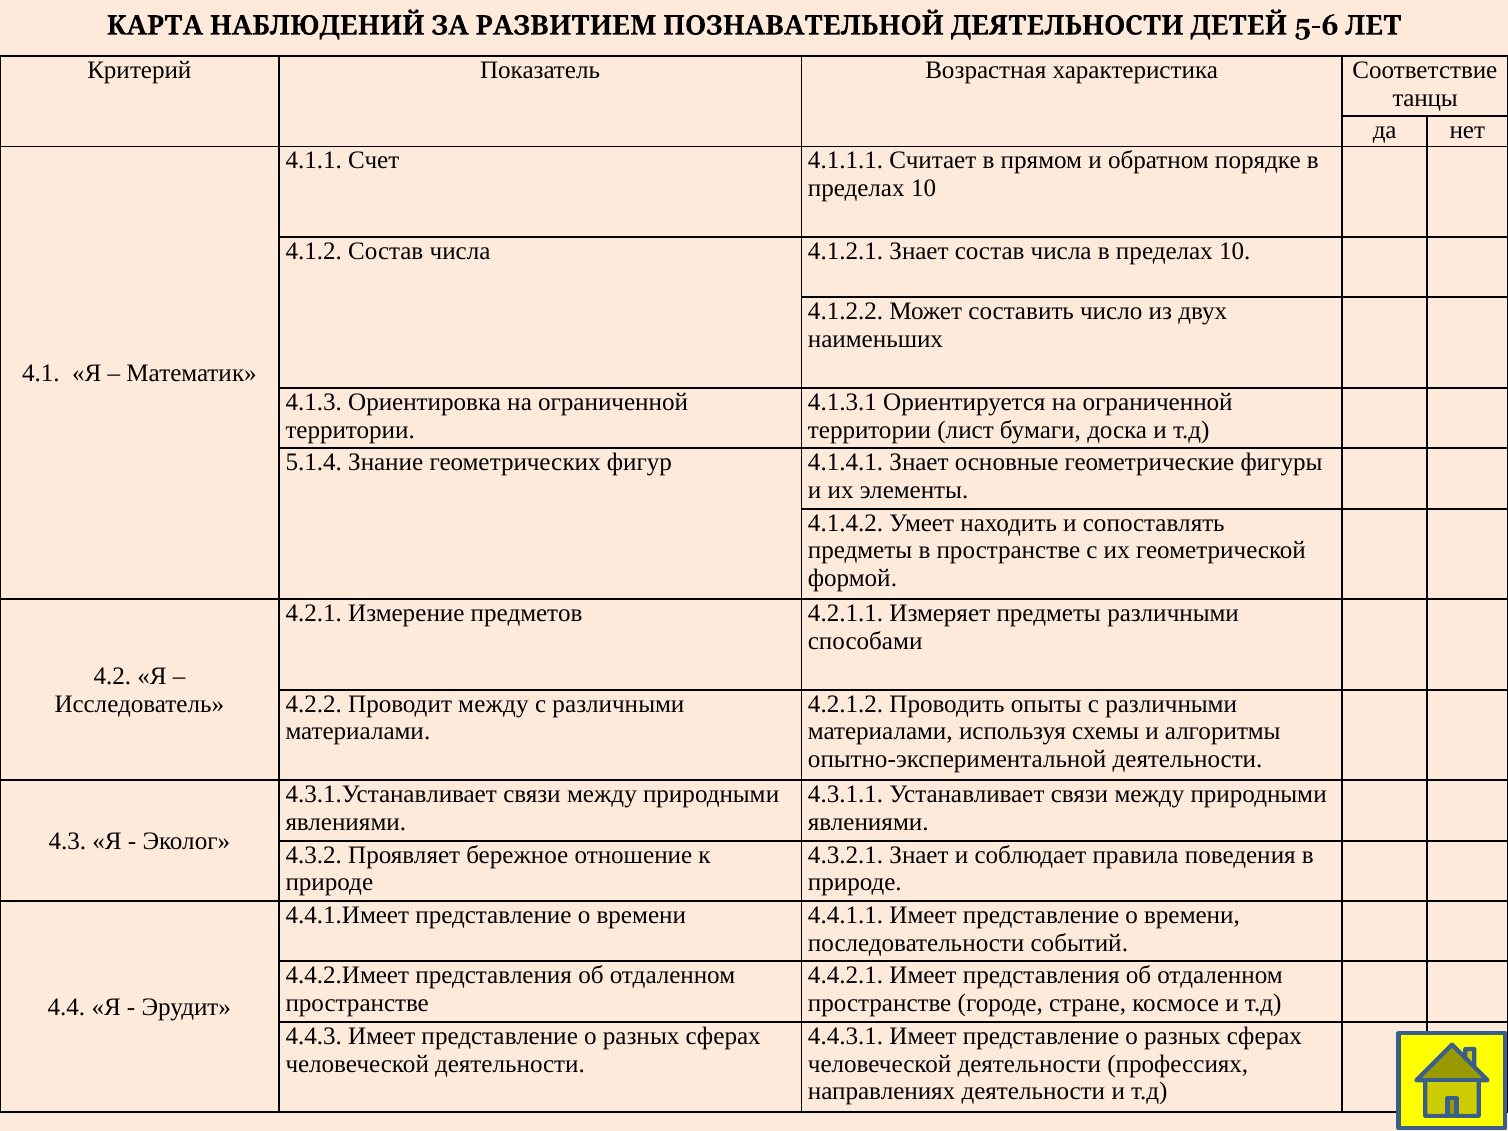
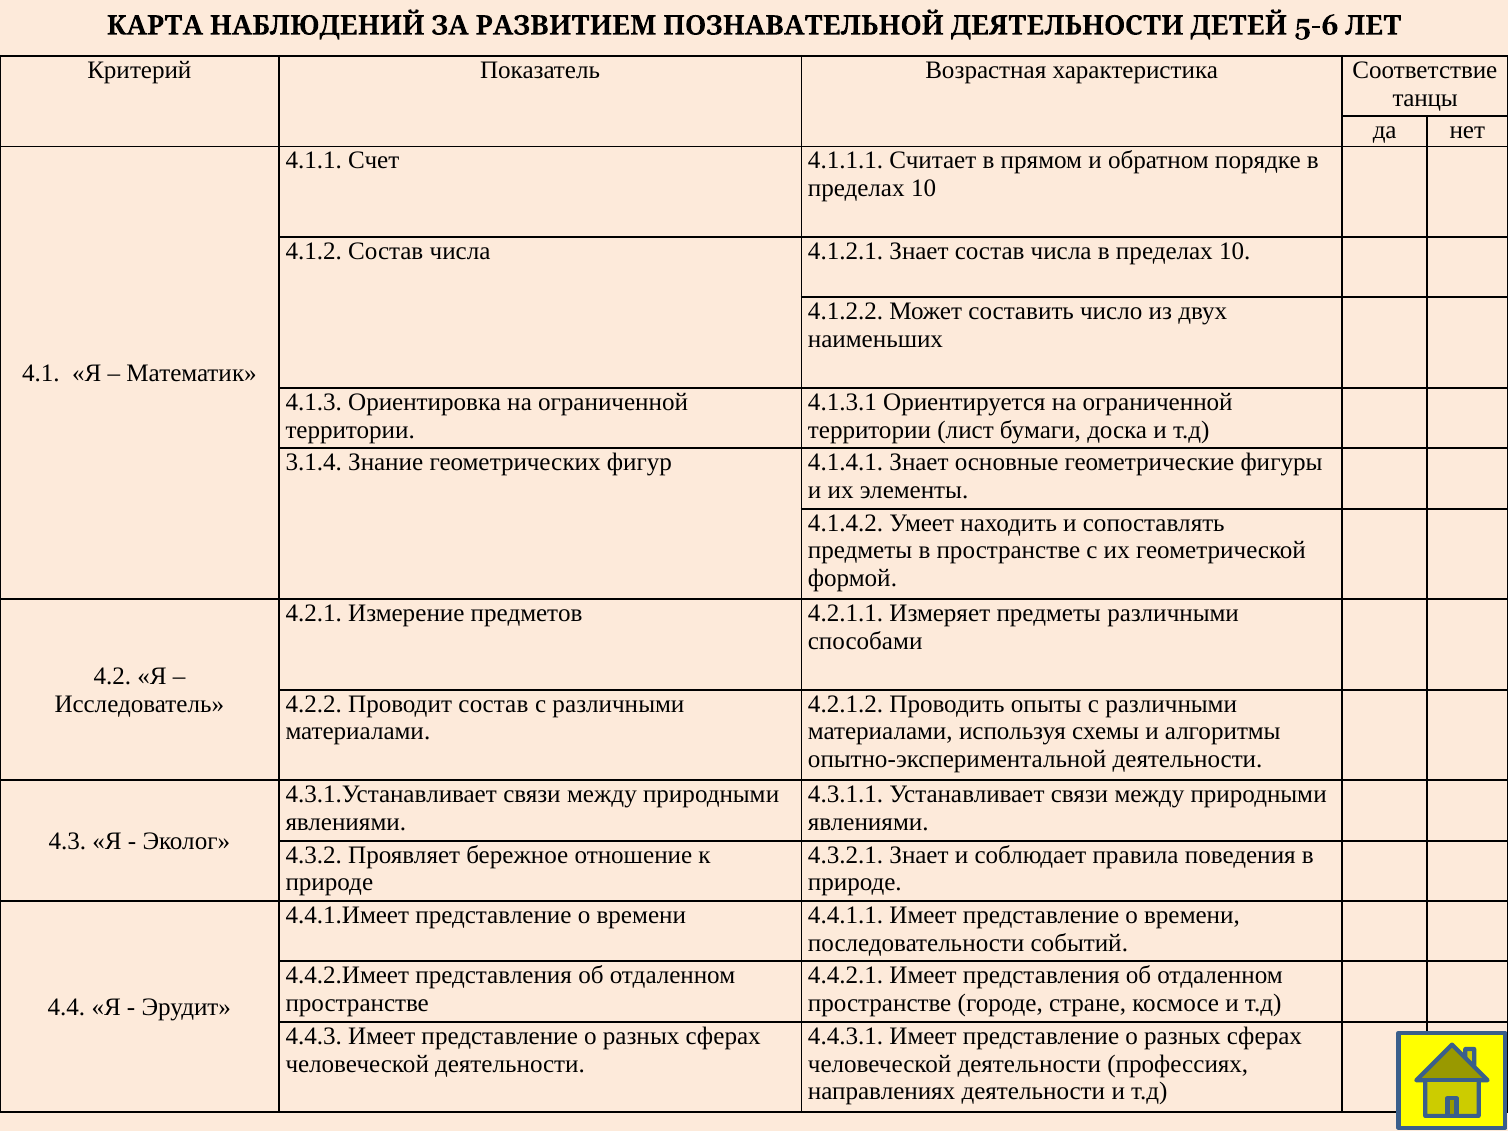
5.1.4: 5.1.4 -> 3.1.4 (314, 462)
Проводит между: между -> состав (493, 704)
